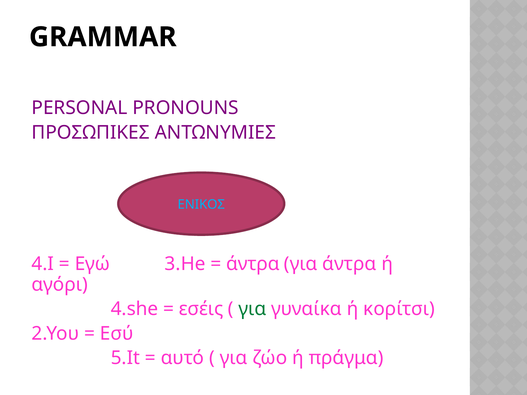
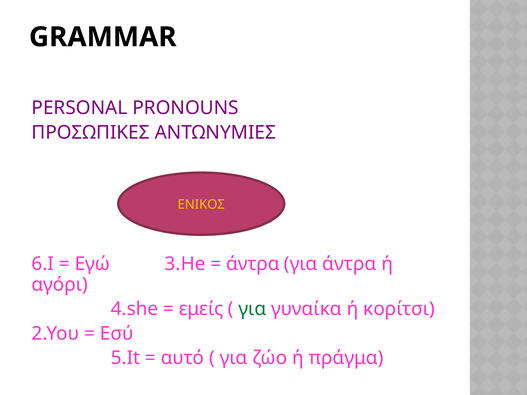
ΕΝΙΚΟΣ colour: light blue -> yellow (201, 205)
4.Ι: 4.Ι -> 6.Ι (43, 264)
εσέις: εσέις -> εμείς (201, 309)
